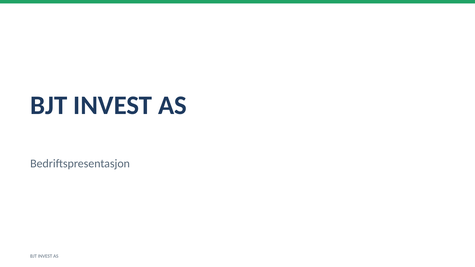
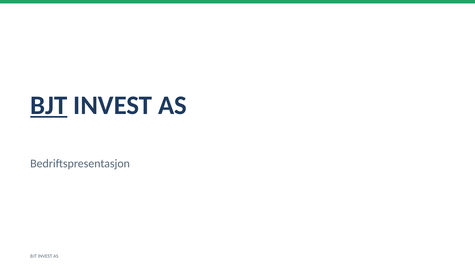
BJT underline: none -> present (49, 105)
